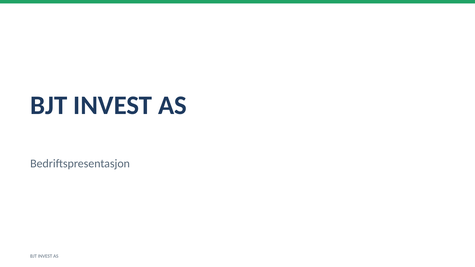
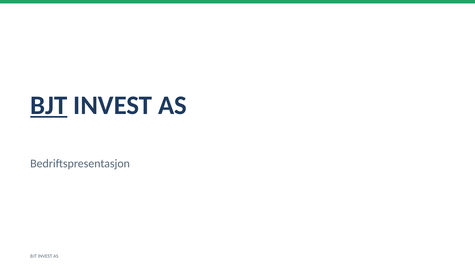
BJT underline: none -> present (49, 105)
